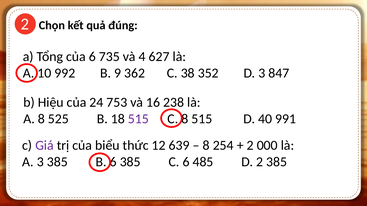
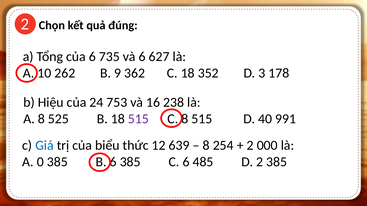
và 4: 4 -> 6 (142, 57)
992: 992 -> 262 (65, 73)
C 38: 38 -> 18 (188, 73)
847: 847 -> 178 (279, 73)
Giá colour: purple -> blue (44, 146)
A 3: 3 -> 0 (40, 162)
